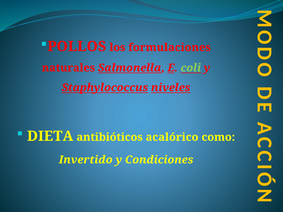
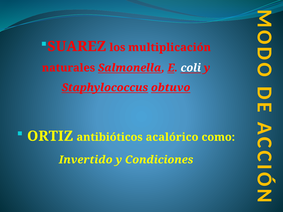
POLLOS: POLLOS -> SUAREZ (77, 46)
formulaciones: formulaciones -> multiplicación (170, 48)
coli colour: light green -> white (191, 68)
niveles: niveles -> obtuvo (171, 88)
DIETA: DIETA -> ORTIZ (50, 136)
